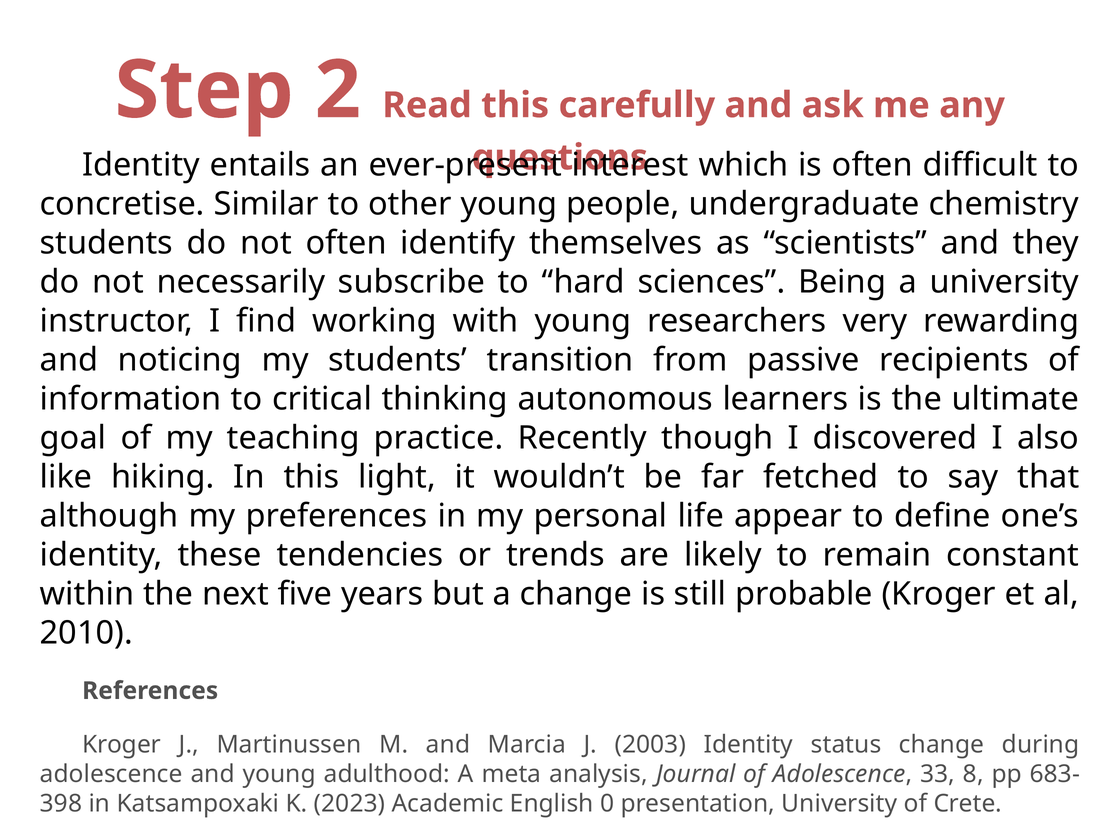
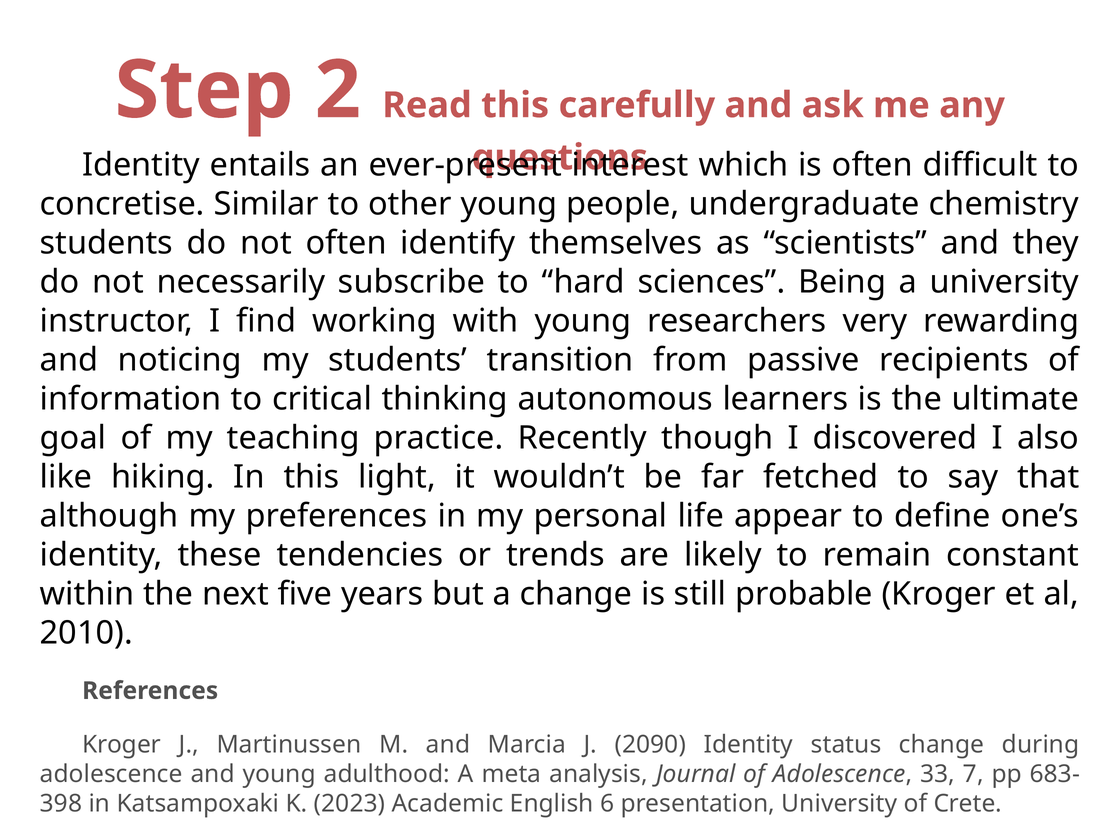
2003: 2003 -> 2090 (650, 744)
8: 8 -> 7 (973, 774)
0: 0 -> 6 (607, 803)
